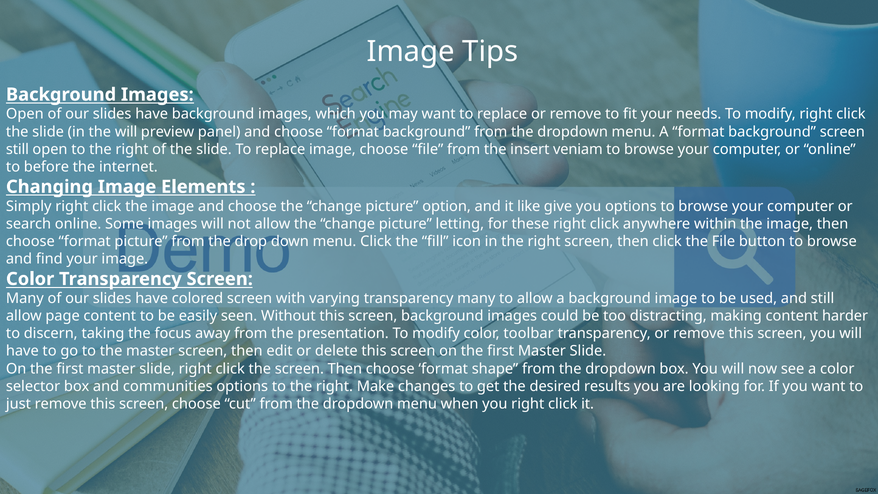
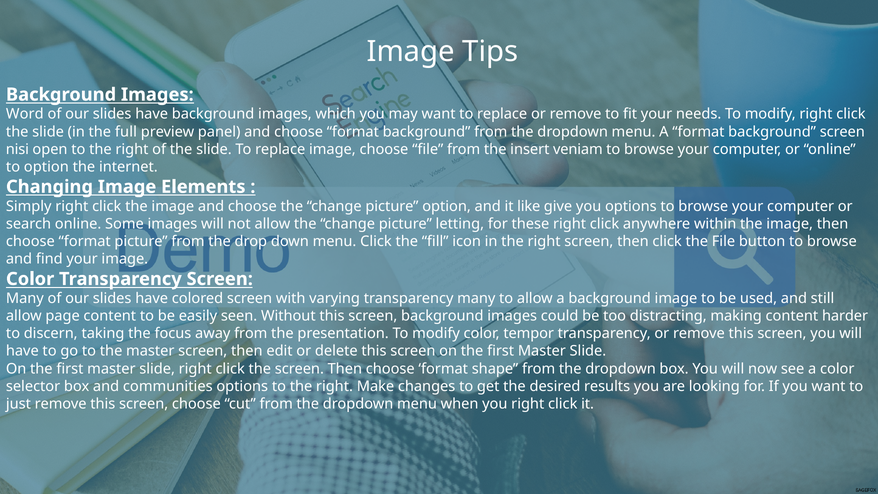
Open: Open -> Word (25, 114)
the will: will -> full (126, 132)
still: still -> nisi (17, 149)
to before: before -> option (46, 167)
toolbar: toolbar -> tempor (529, 334)
